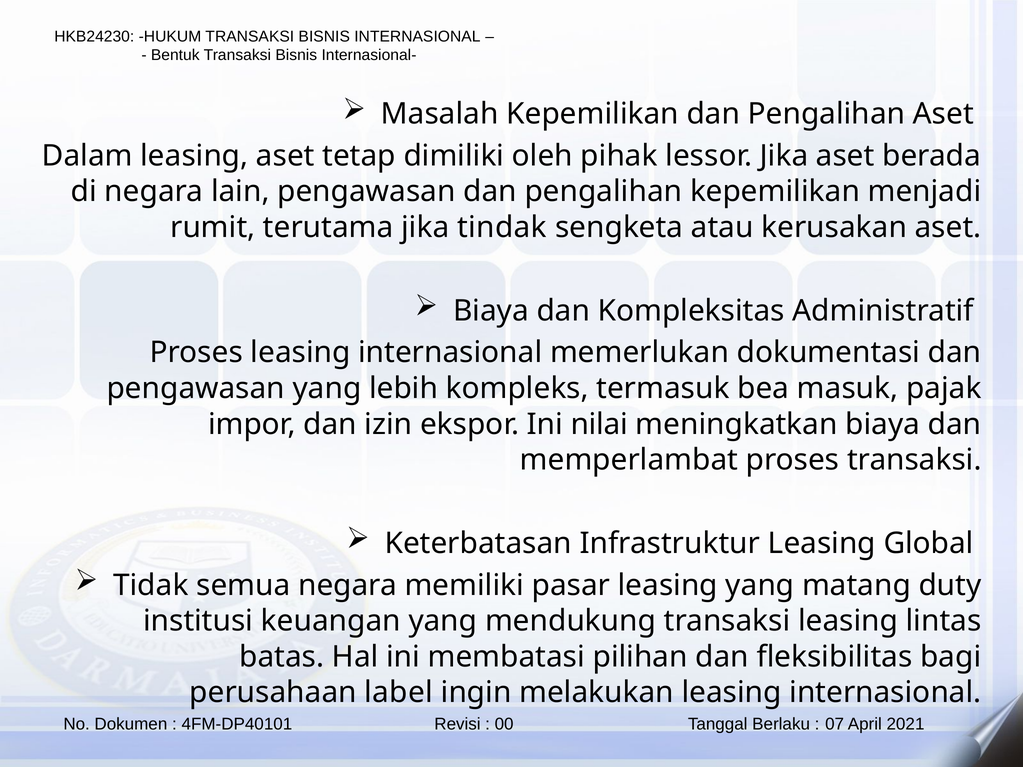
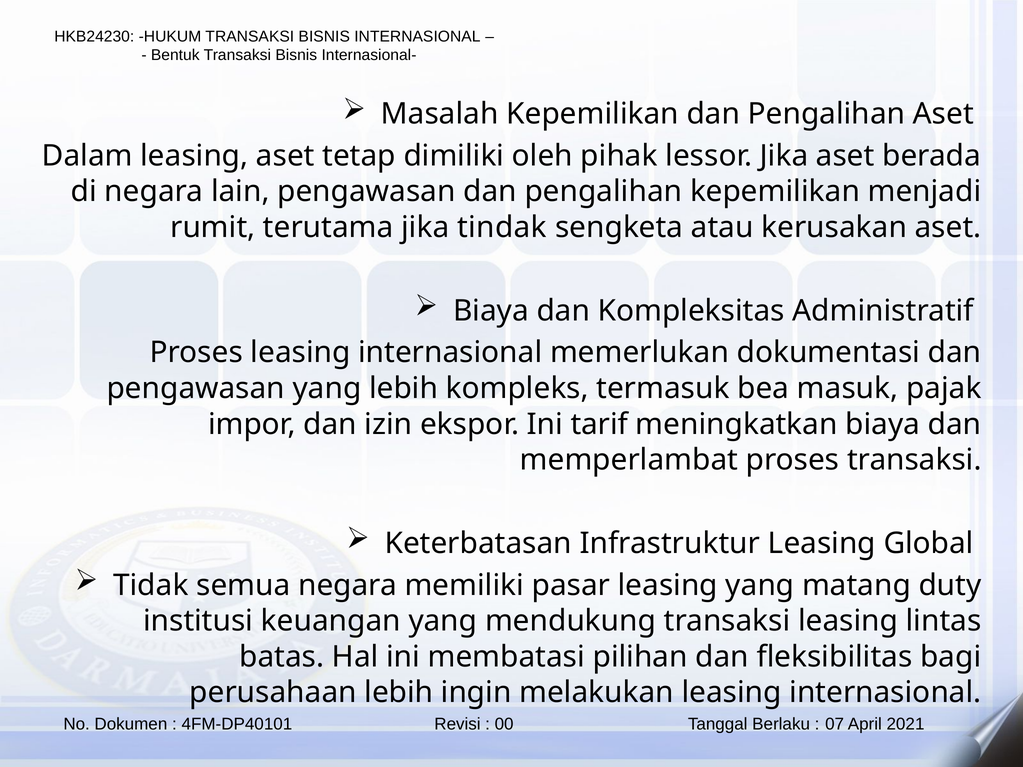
nilai: nilai -> tarif (599, 424)
perusahaan label: label -> lebih (399, 693)
